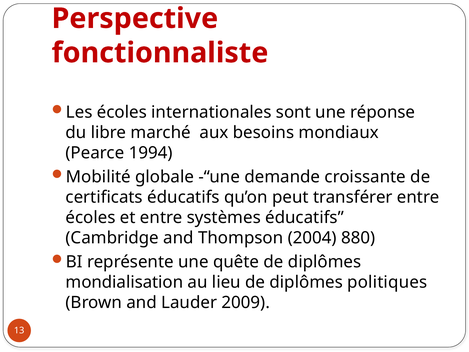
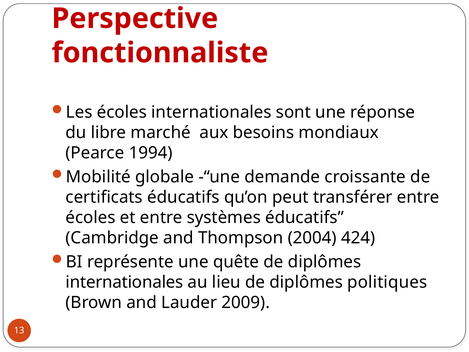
880: 880 -> 424 (358, 238)
mondialisation: mondialisation -> internationales (124, 282)
